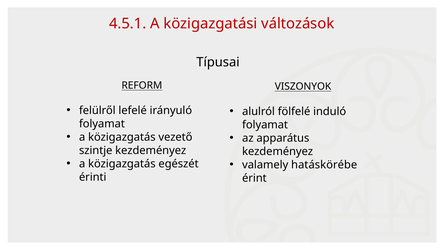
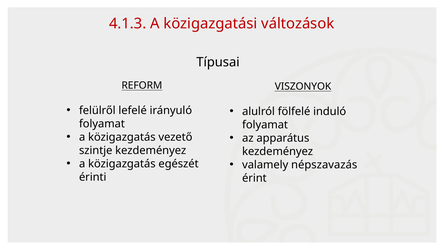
4.5.1: 4.5.1 -> 4.1.3 (128, 24)
hatáskörébe: hatáskörébe -> népszavazás (324, 165)
